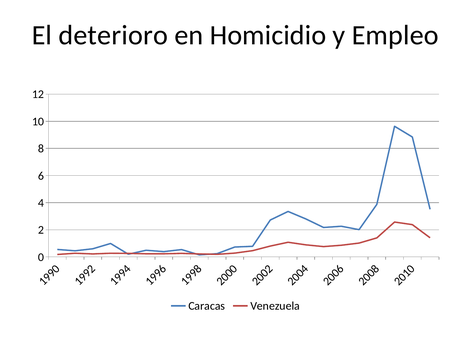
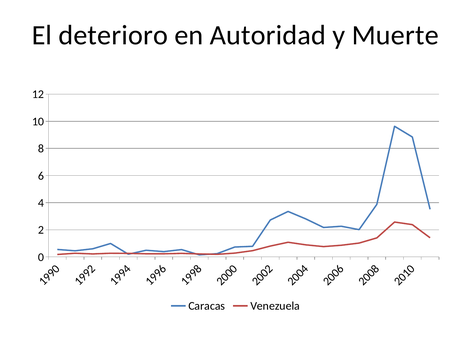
Homicidio: Homicidio -> Autoridad (268, 35)
Empleo: Empleo -> Muerte (395, 35)
